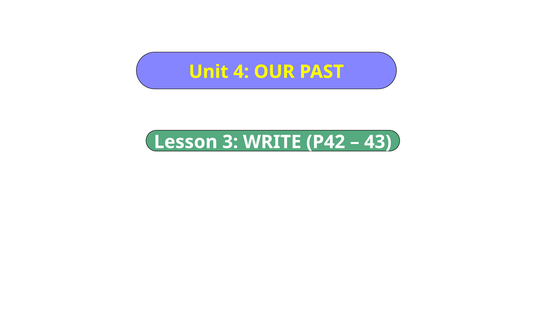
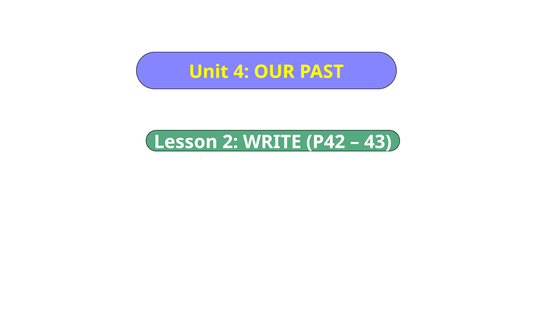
3: 3 -> 2 (230, 142)
